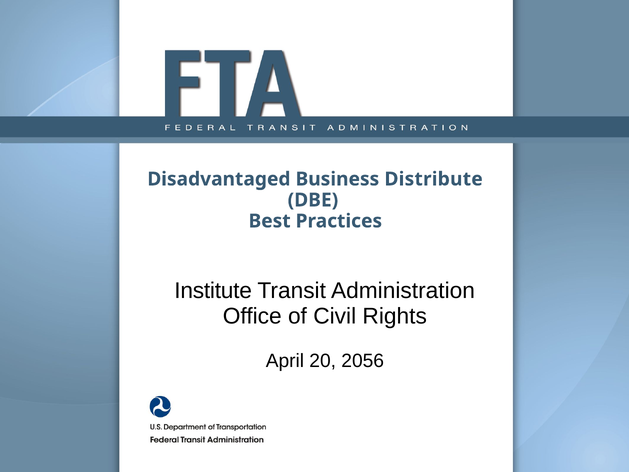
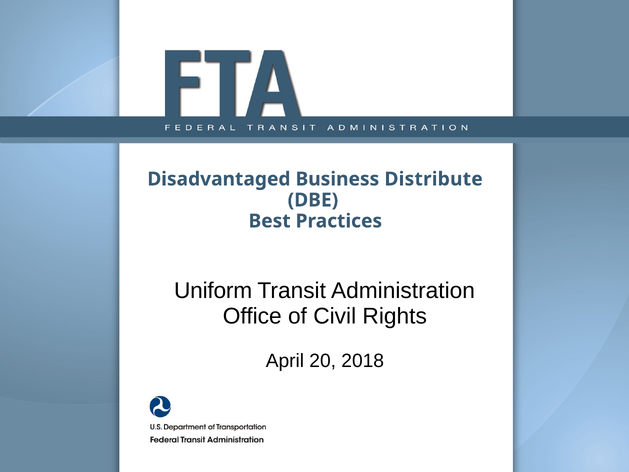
Institute: Institute -> Uniform (213, 291)
2056: 2056 -> 2018 (363, 361)
